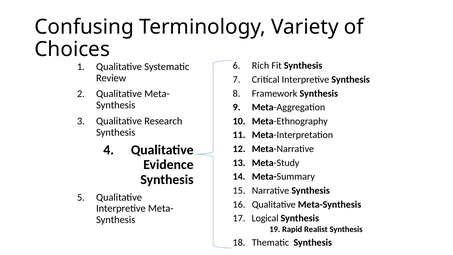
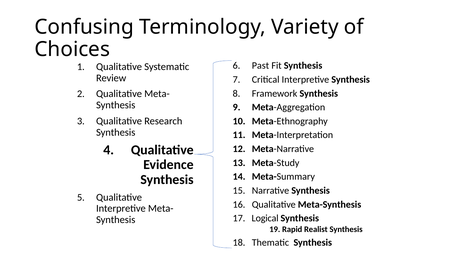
Rich: Rich -> Past (260, 66)
